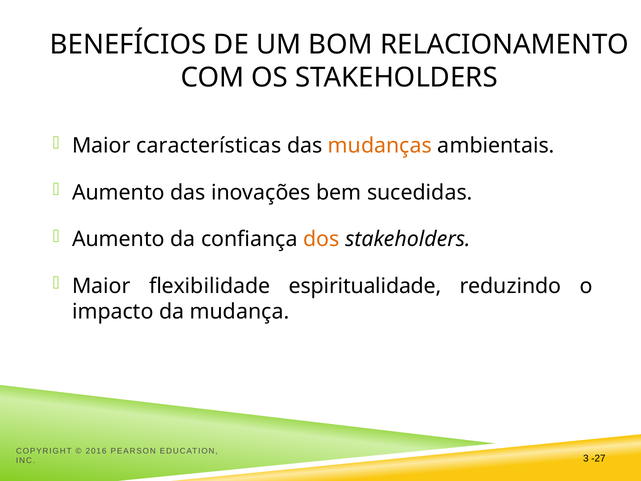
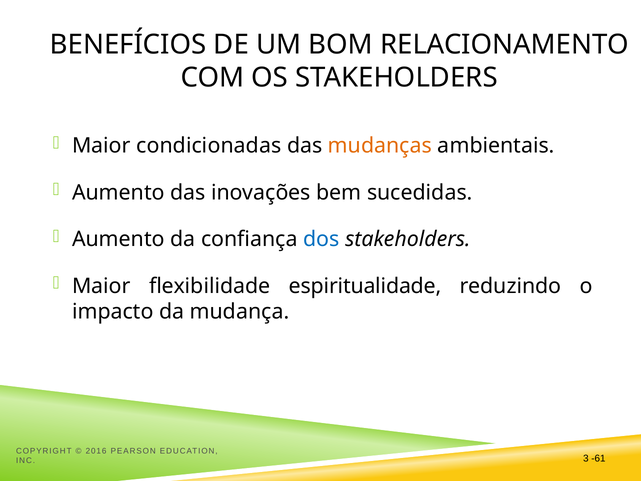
características: características -> condicionadas (209, 146)
dos colour: orange -> blue (321, 239)
-27: -27 -> -61 (598, 458)
